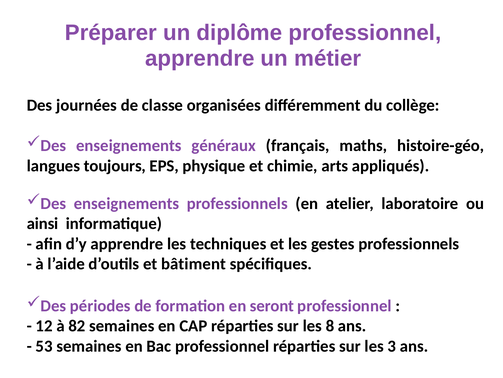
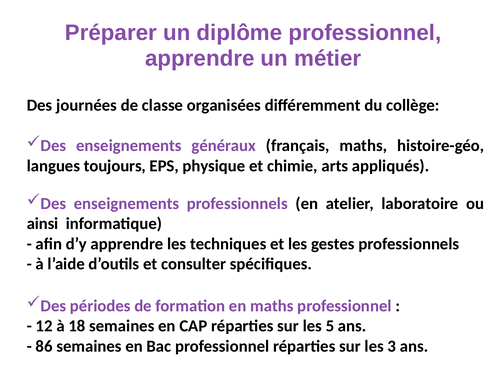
bâtiment: bâtiment -> consulter (194, 263)
en seront: seront -> maths (272, 305)
82: 82 -> 18 (77, 325)
8: 8 -> 5 (330, 325)
53: 53 -> 86 (44, 346)
